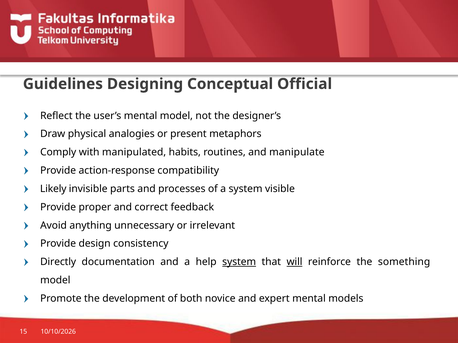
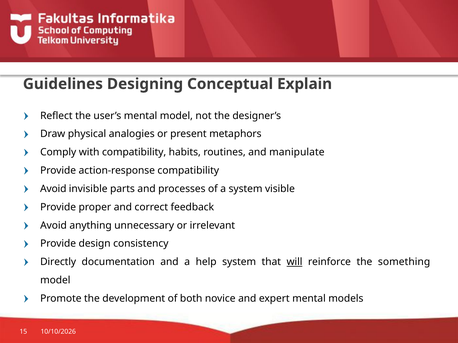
Official: Official -> Explain (305, 84)
with manipulated: manipulated -> compatibility (134, 152)
Likely: Likely -> Avoid (53, 189)
system underline: present -> none (239, 262)
